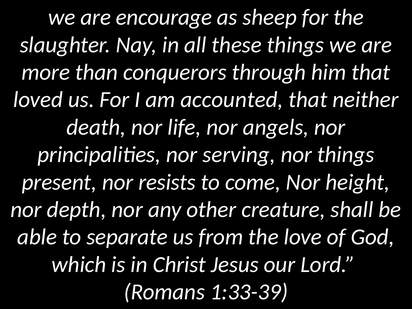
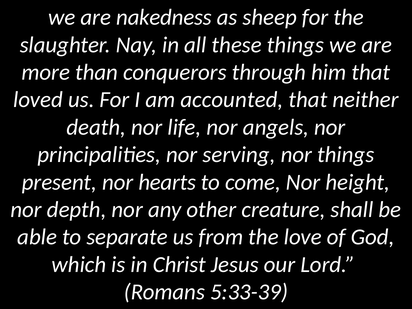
encourage: encourage -> nakedness (164, 17)
resists: resists -> hearts (167, 182)
1:33-39: 1:33-39 -> 5:33-39 (249, 292)
